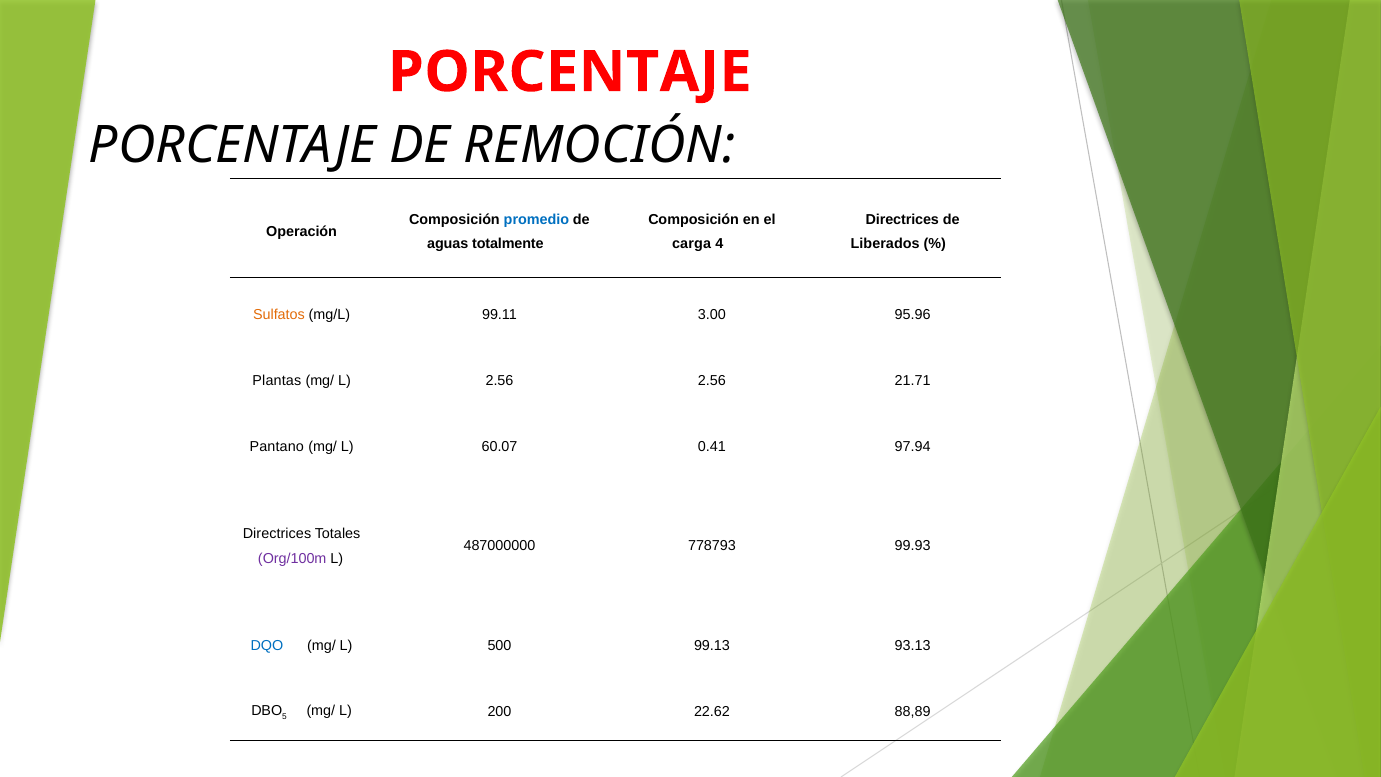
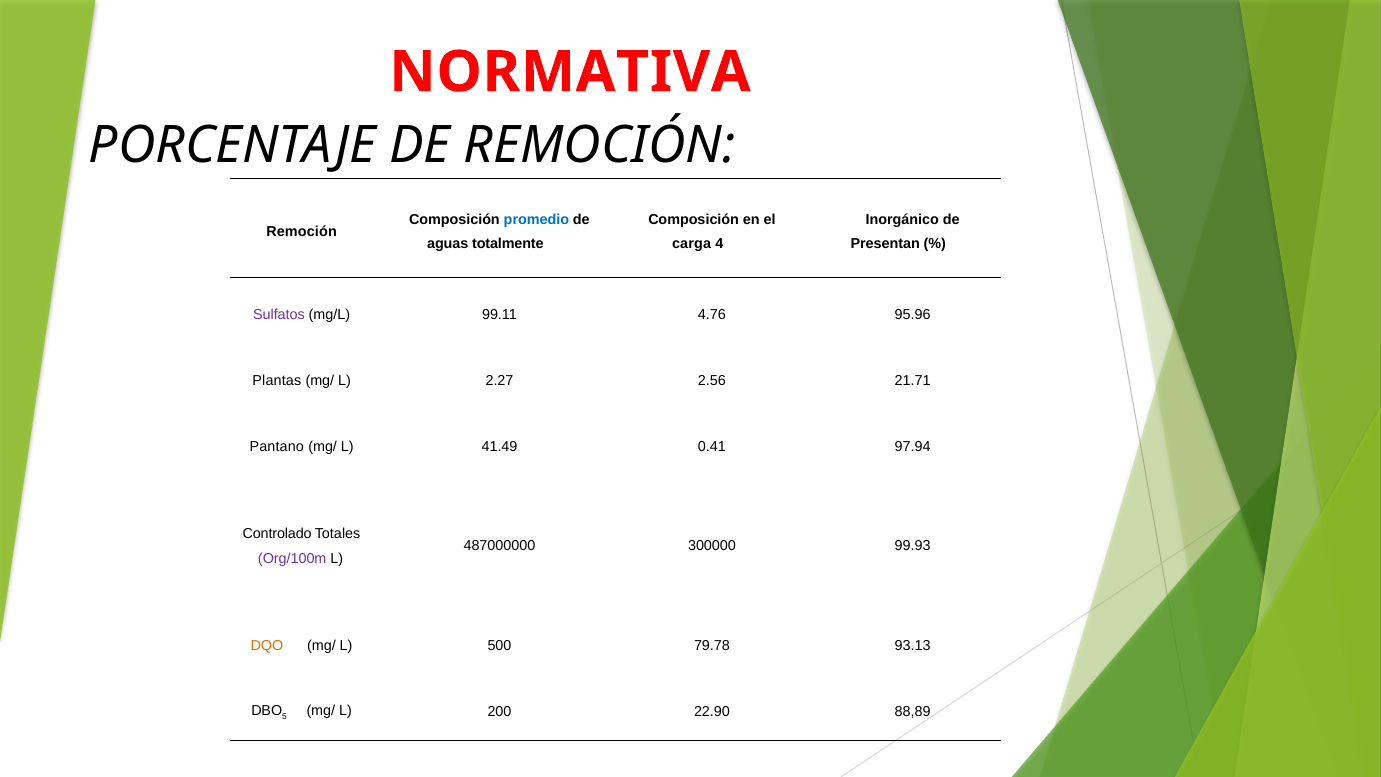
PORCENTAJE: PORCENTAJE -> NORMATIVA (570, 72)
Directrices: Directrices -> Inorgánico (902, 220)
Operación: Operación -> Remoción (302, 232)
Liberados: Liberados -> Presentan (885, 244)
Sulfatos colour: orange -> purple (279, 315)
3.00: 3.00 -> 4.76 (712, 315)
L 2.56: 2.56 -> 2.27 (499, 381)
60.07: 60.07 -> 41.49 (500, 447)
Directrices: Directrices -> Controlado (277, 534)
778793: 778793 -> 300000 (712, 546)
DQO colour: blue -> orange (267, 645)
99.13: 99.13 -> 79.78 (712, 645)
22.62: 22.62 -> 22.90 (712, 711)
